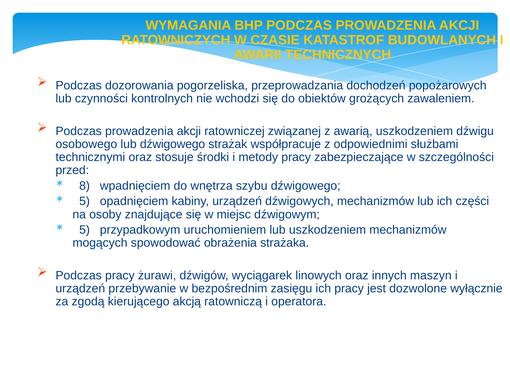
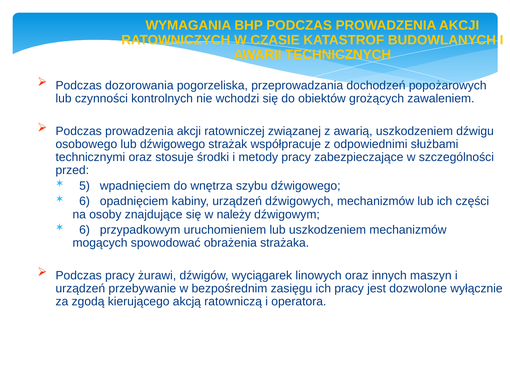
8: 8 -> 5 (85, 186)
5: 5 -> 6 (85, 201)
miejsc: miejsc -> należy (234, 214)
5: 5 -> 6 (85, 230)
